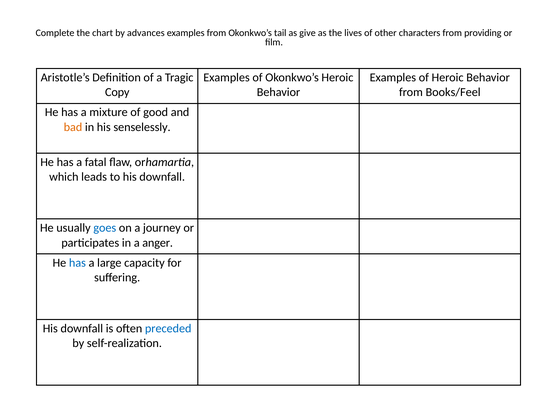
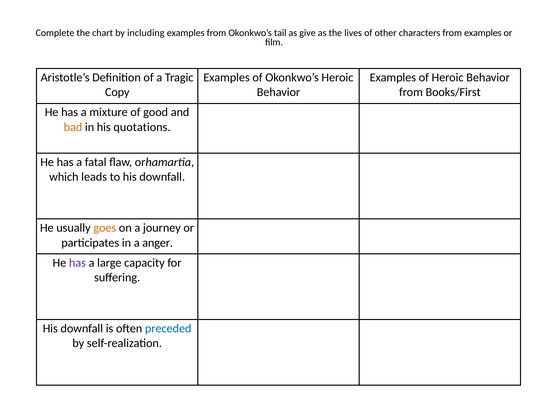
advances: advances -> including (146, 33)
from providing: providing -> examples (483, 33)
Books/Feel: Books/Feel -> Books/First (453, 92)
senselessly: senselessly -> quotations (142, 127)
goes colour: blue -> orange (105, 228)
has colour: blue -> purple (77, 263)
